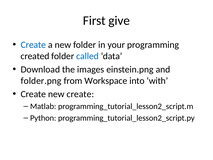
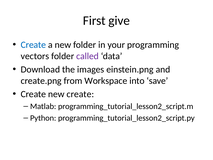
created: created -> vectors (35, 56)
called colour: blue -> purple (88, 56)
folder.png: folder.png -> create.png (41, 81)
with: with -> save (157, 81)
